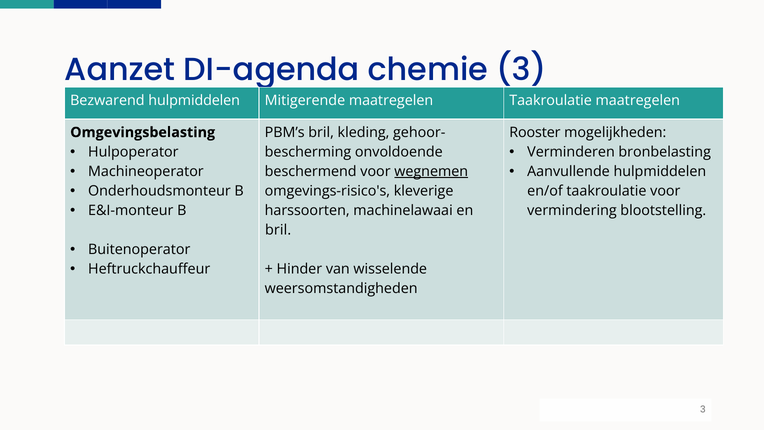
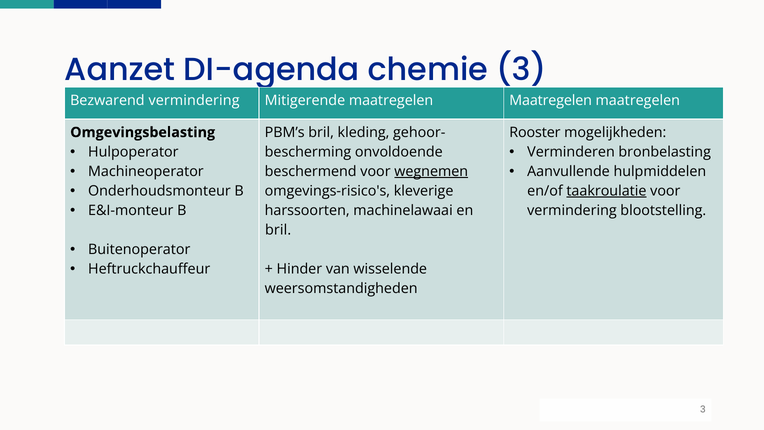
Bezwarend hulpmiddelen: hulpmiddelen -> vermindering (194, 101)
Mitigerende maatregelen Taakroulatie: Taakroulatie -> Maatregelen (551, 101)
taakroulatie underline: none -> present (606, 191)
